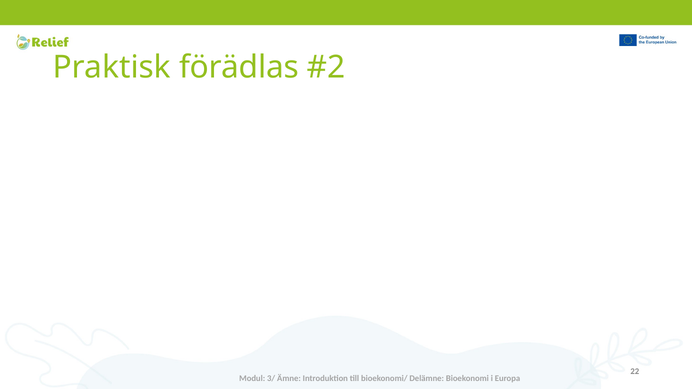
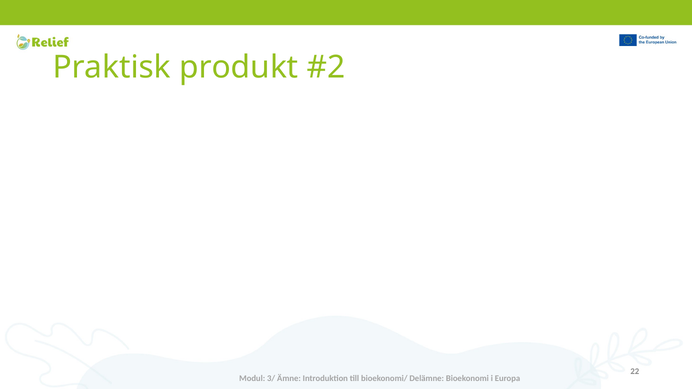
förädlas: förädlas -> produkt (239, 67)
